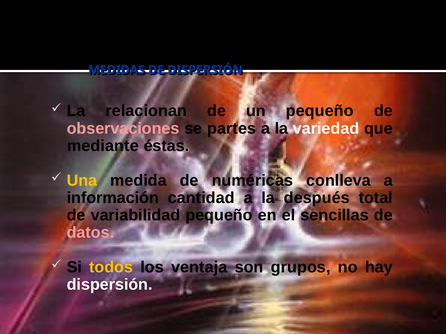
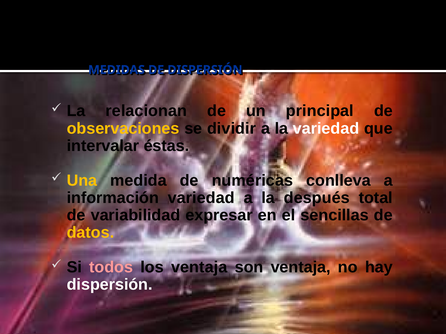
un pequeño: pequeño -> principal (320, 111)
observaciones colour: pink -> yellow (123, 129)
partes: partes -> dividir (232, 129)
mediante: mediante -> intervalar (103, 146)
información cantidad: cantidad -> variedad (201, 198)
variabilidad pequeño: pequeño -> expresar (219, 215)
datos colour: pink -> yellow (90, 233)
todos colour: yellow -> pink (111, 268)
son grupos: grupos -> ventaja (301, 268)
